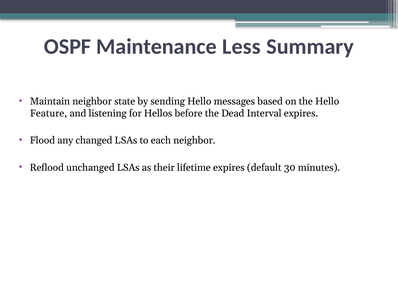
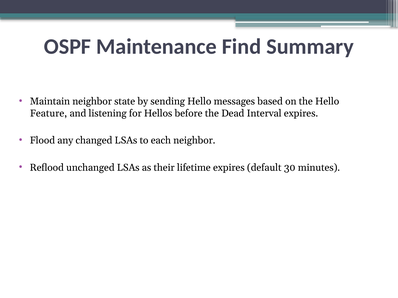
Less: Less -> Find (242, 47)
